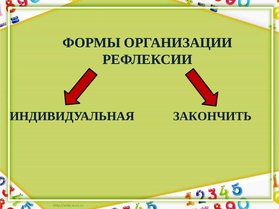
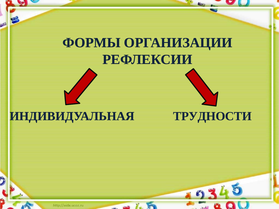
ЗАКОНЧИТЬ: ЗАКОНЧИТЬ -> ТРУДНОСТИ (212, 116)
